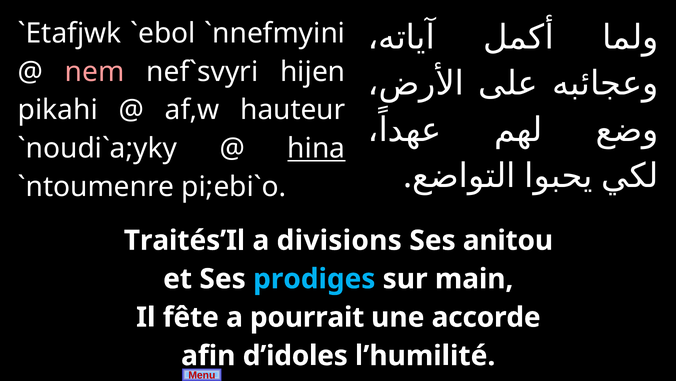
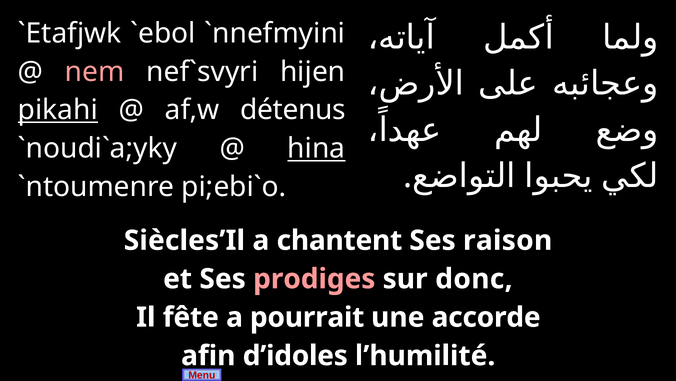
pikahi underline: none -> present (58, 110)
hauteur: hauteur -> détenus (293, 110)
Traités’Il: Traités’Il -> Siècles’Il (184, 240)
divisions: divisions -> chantent (339, 240)
anitou: anitou -> raison (508, 240)
prodiges colour: light blue -> pink (314, 278)
main: main -> donc (474, 278)
